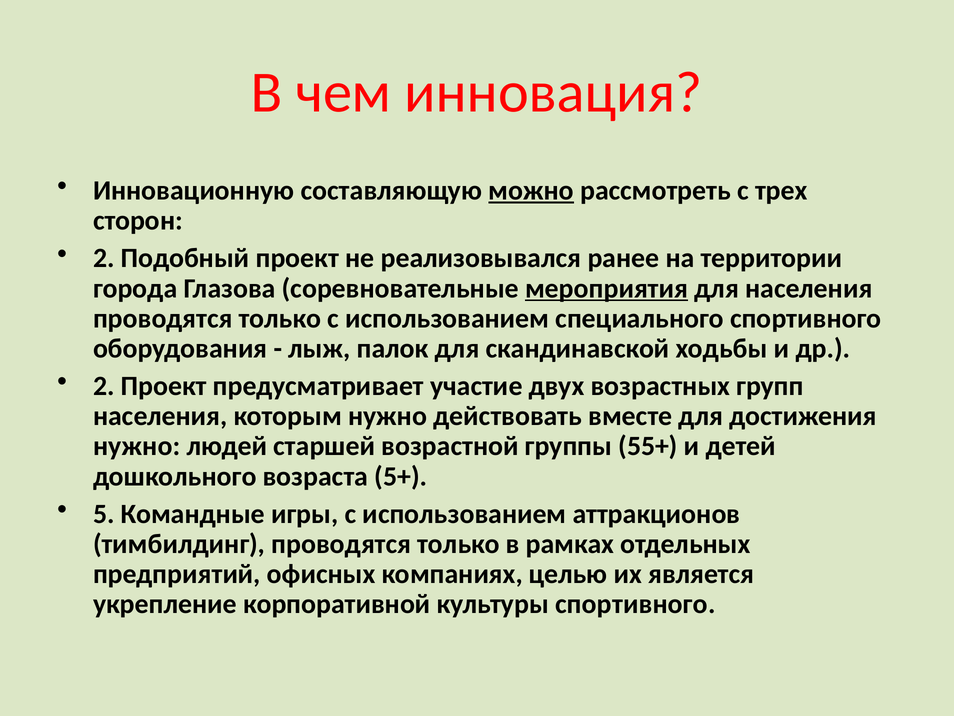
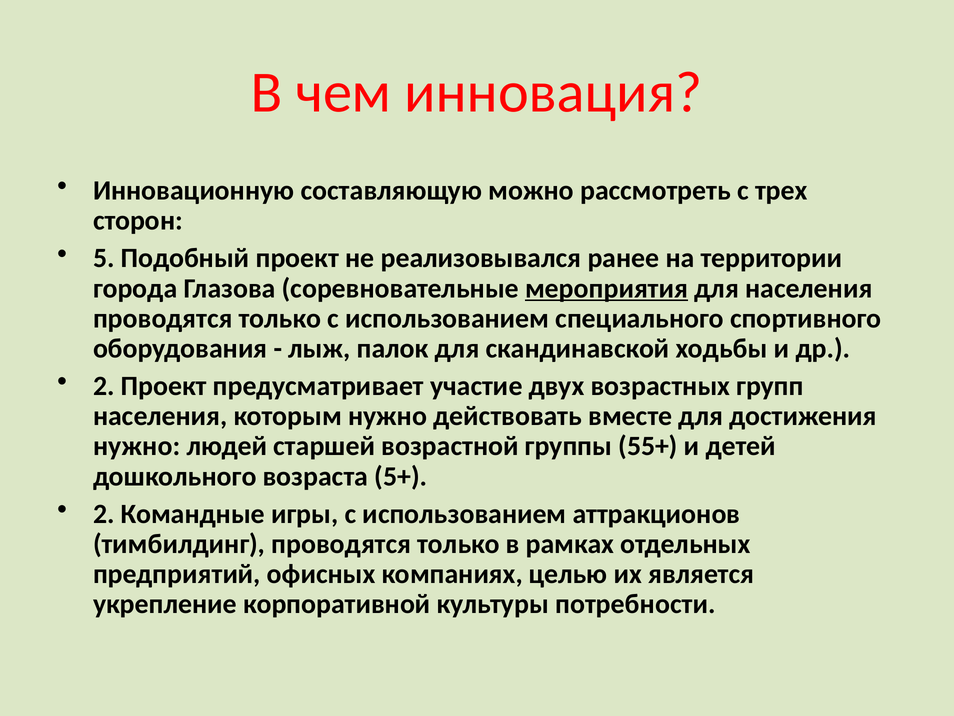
можно underline: present -> none (531, 190)
2: 2 -> 5 (104, 258)
5: 5 -> 2 (104, 514)
культуры спортивного: спортивного -> потребности (635, 604)
